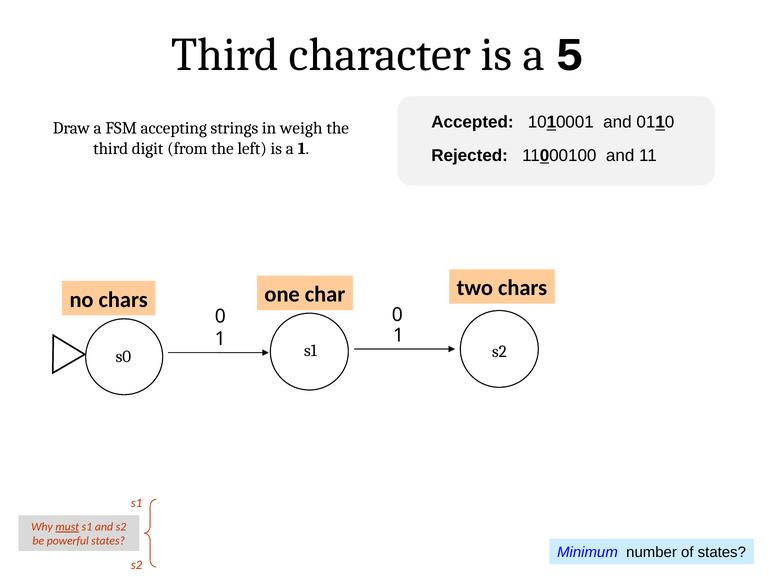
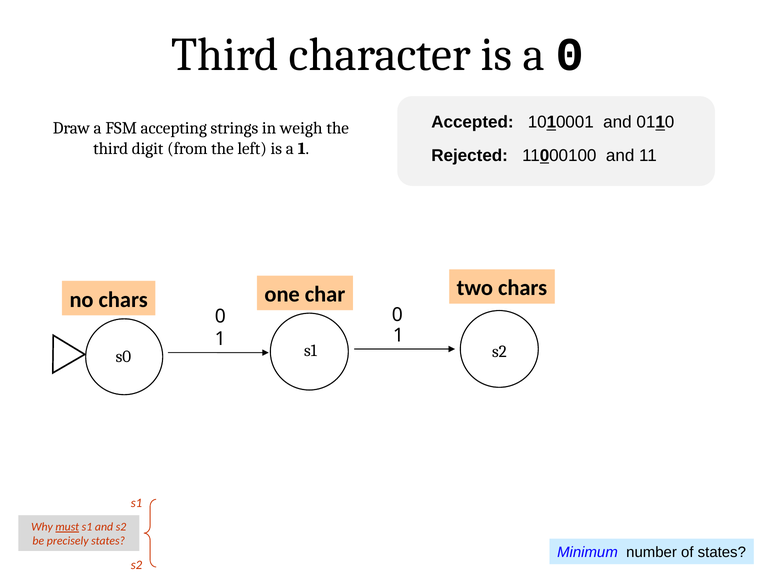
a 5: 5 -> 0 (570, 55)
powerful: powerful -> precisely (68, 541)
